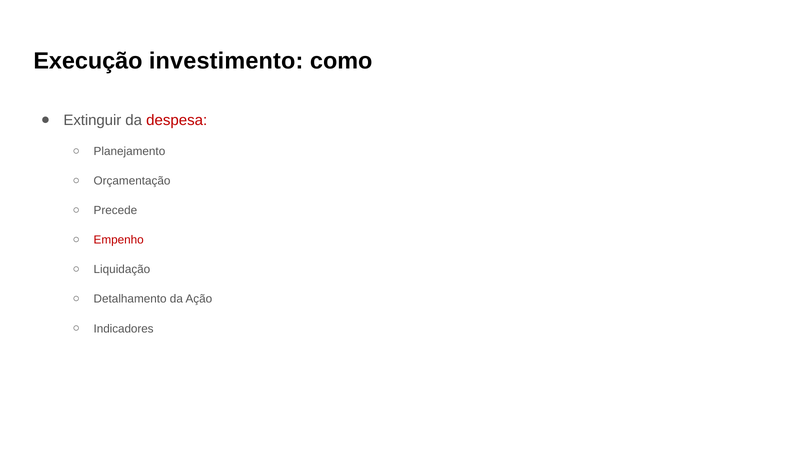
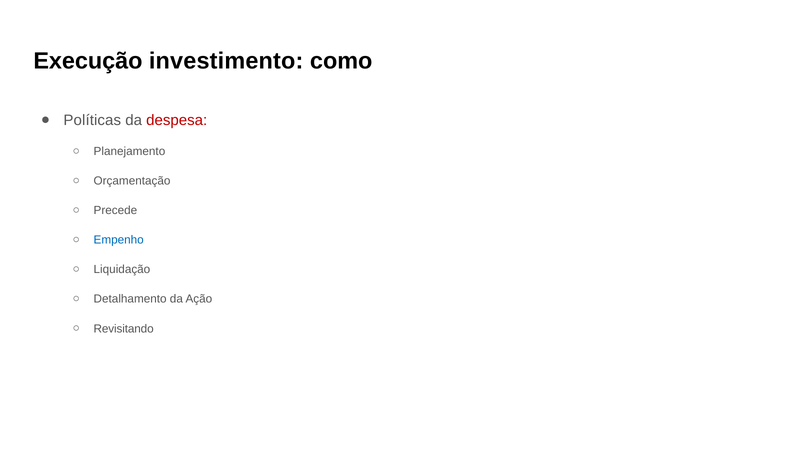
Extinguir: Extinguir -> Políticas (92, 120)
Empenho colour: red -> blue (119, 240)
Indicadores: Indicadores -> Revisitando (124, 328)
